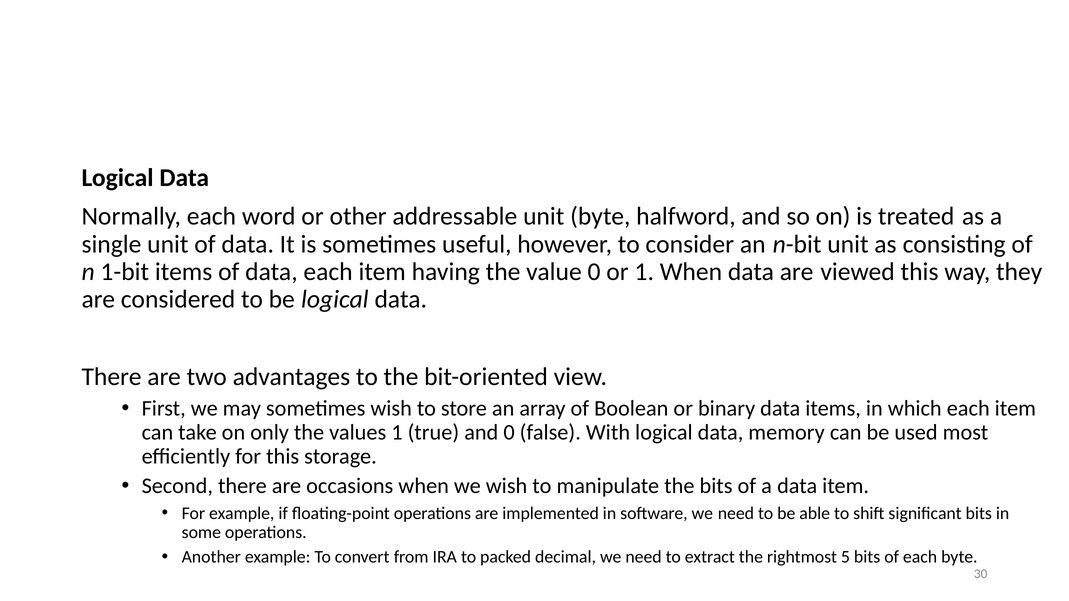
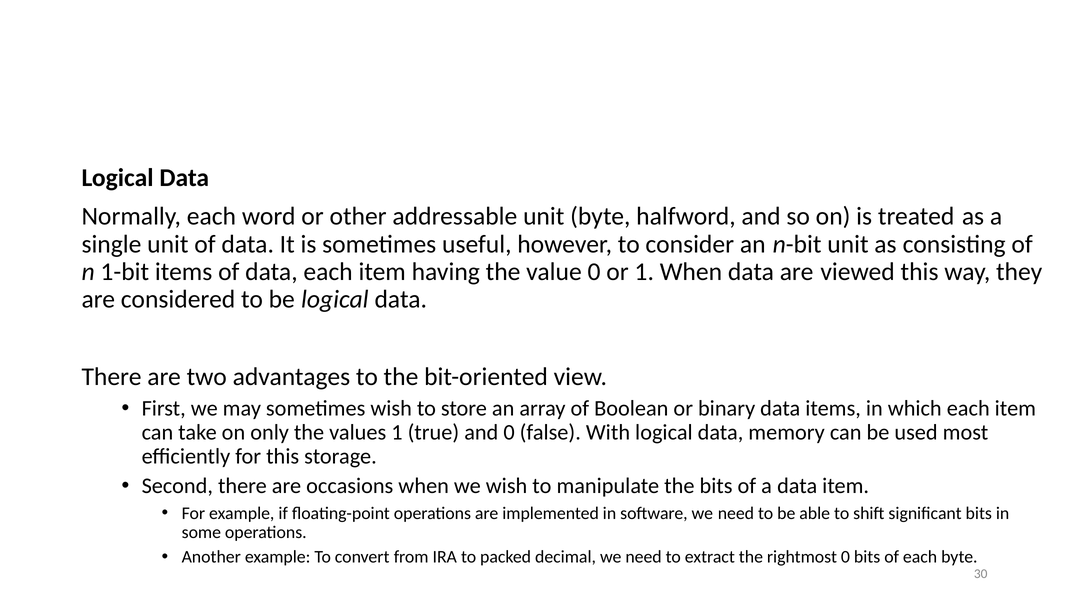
rightmost 5: 5 -> 0 (845, 557)
